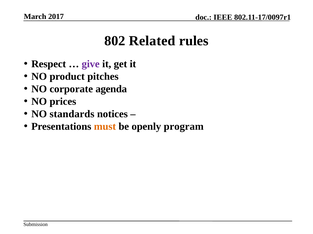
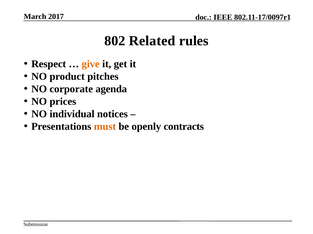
give colour: purple -> orange (91, 64)
standards: standards -> individual (72, 114)
program: program -> contracts (184, 127)
